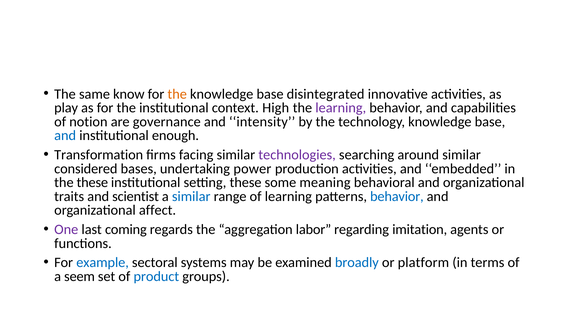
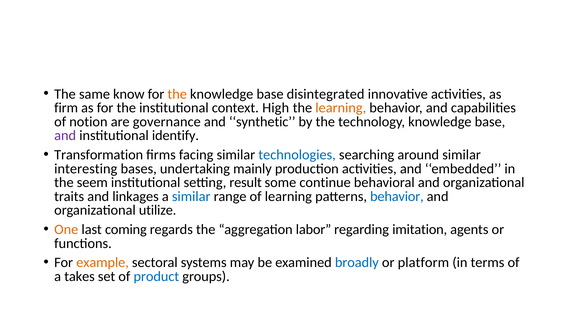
play: play -> firm (66, 108)
learning colour: purple -> orange (341, 108)
intensity: intensity -> synthetic (262, 122)
and colour: blue -> purple (65, 136)
enough: enough -> identify (175, 136)
technologies colour: purple -> blue (297, 155)
considered: considered -> interesting (86, 169)
power: power -> mainly (252, 169)
the these: these -> seem (92, 183)
setting these: these -> result (246, 183)
meaning: meaning -> continue (325, 183)
scientist: scientist -> linkages (136, 196)
affect: affect -> utilize (158, 210)
One colour: purple -> orange (66, 230)
example colour: blue -> orange (103, 263)
seem: seem -> takes (79, 277)
